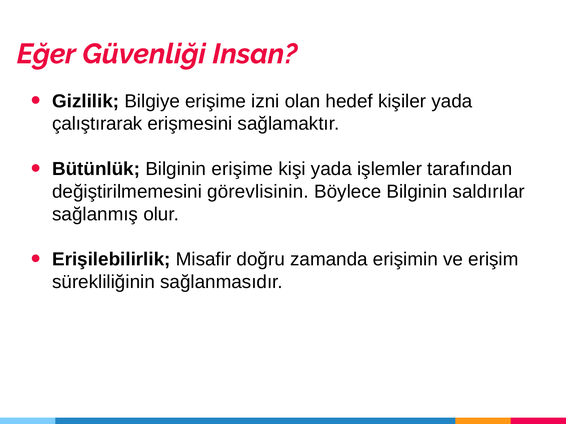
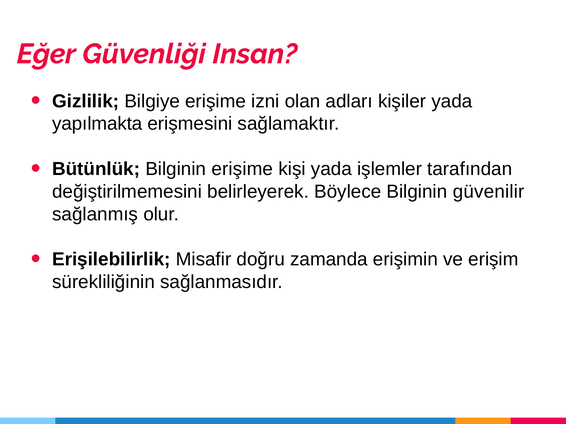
hedef: hedef -> adları (349, 101)
çalıştırarak: çalıştırarak -> yapılmakta (97, 124)
görevlisinin: görevlisinin -> belirleyerek (258, 192)
saldırılar: saldırılar -> güvenilir (489, 192)
